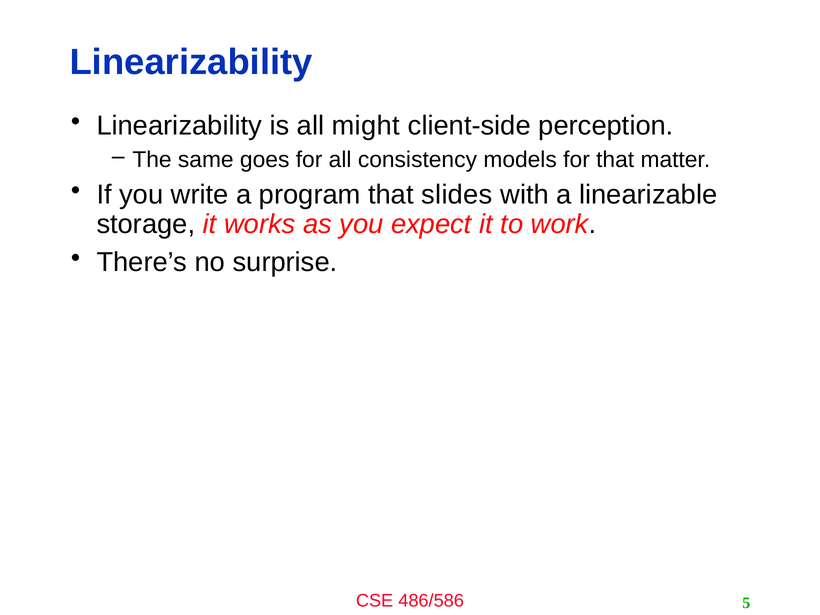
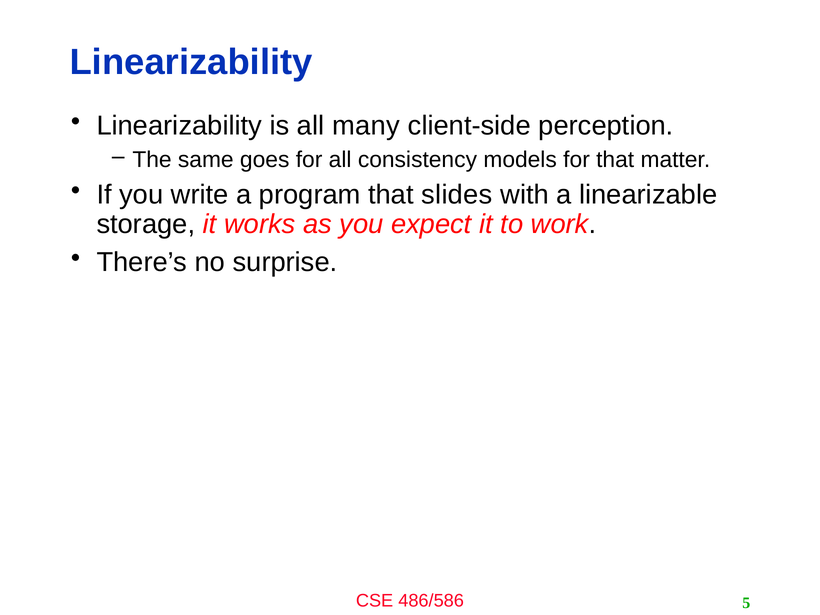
might: might -> many (366, 126)
